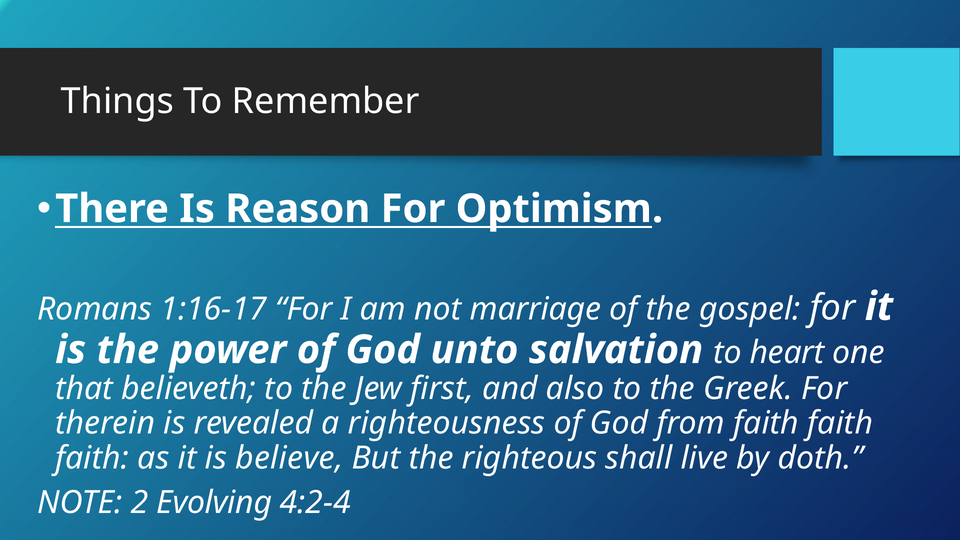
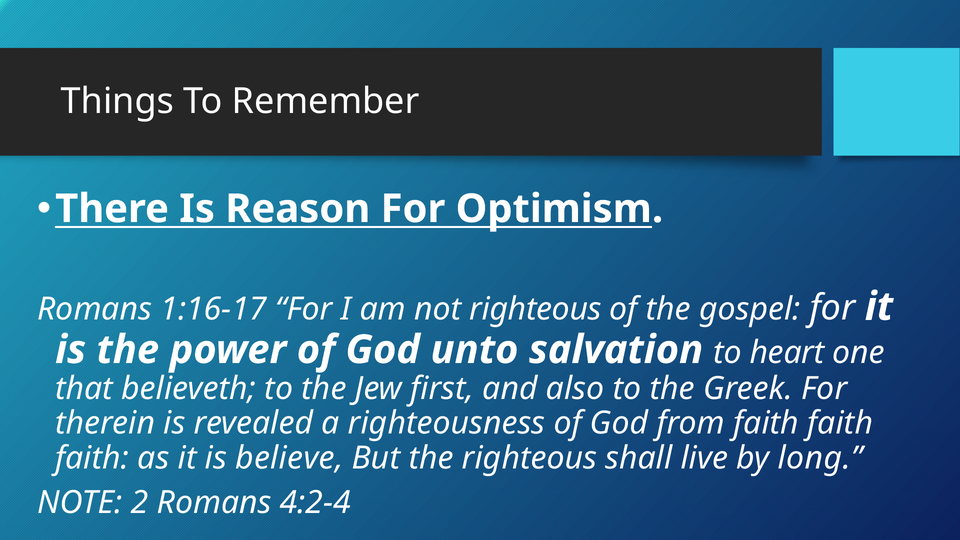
not marriage: marriage -> righteous (535, 309)
doth: doth -> long (820, 458)
2 Evolving: Evolving -> Romans (214, 503)
